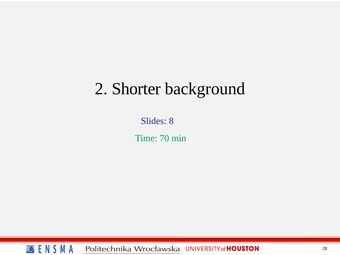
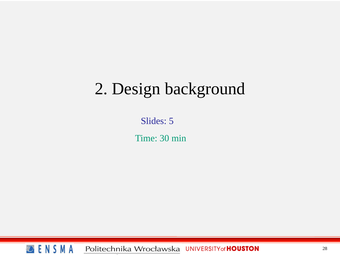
Shorter: Shorter -> Design (136, 89)
8: 8 -> 5 (171, 121)
70: 70 -> 30 (164, 138)
